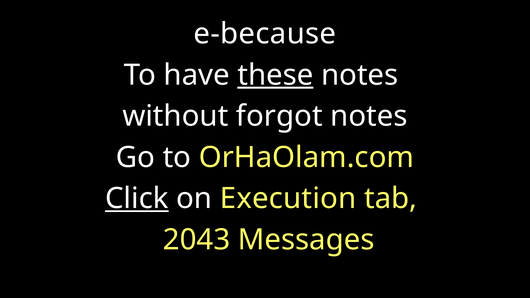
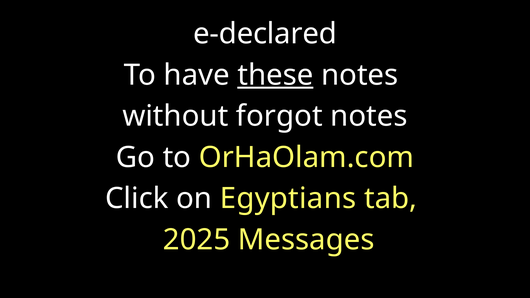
e-because: e-because -> e-declared (265, 34)
Click underline: present -> none (137, 199)
Execution: Execution -> Egyptians (288, 199)
2043: 2043 -> 2025 (197, 240)
